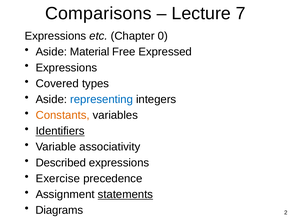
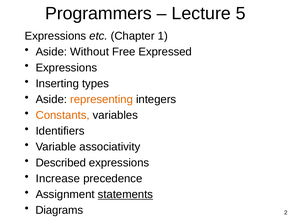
Comparisons: Comparisons -> Programmers (98, 13)
7: 7 -> 5 (241, 13)
0: 0 -> 1 (163, 36)
Material: Material -> Without (90, 52)
Covered: Covered -> Inserting (57, 84)
representing colour: blue -> orange (102, 99)
Identifiers underline: present -> none (60, 131)
Exercise: Exercise -> Increase (58, 179)
